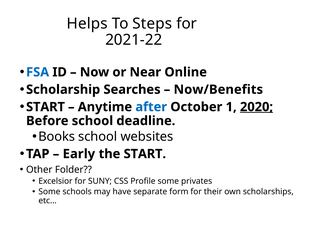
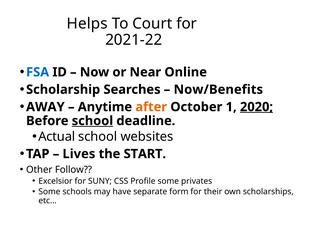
Steps: Steps -> Court (152, 23)
START: START -> AWAY (45, 107)
after colour: blue -> orange (151, 107)
school underline: none -> present (92, 120)
Books: Books -> Actual (57, 136)
Early: Early -> Lives (79, 153)
Folder: Folder -> Follow (73, 169)
